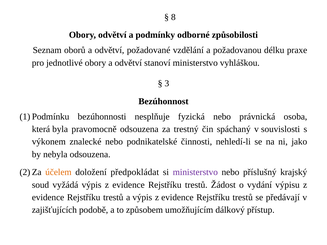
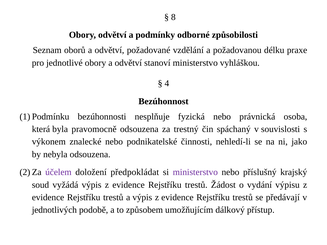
3: 3 -> 4 (167, 84)
účelem colour: orange -> purple (58, 172)
zajišťujících: zajišťujících -> jednotlivých (54, 210)
